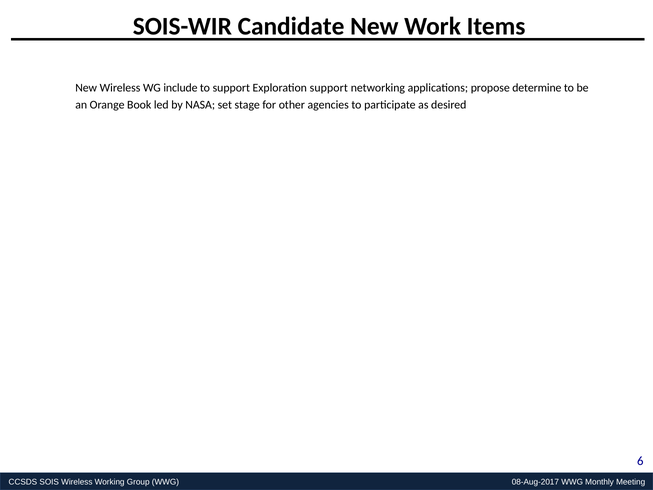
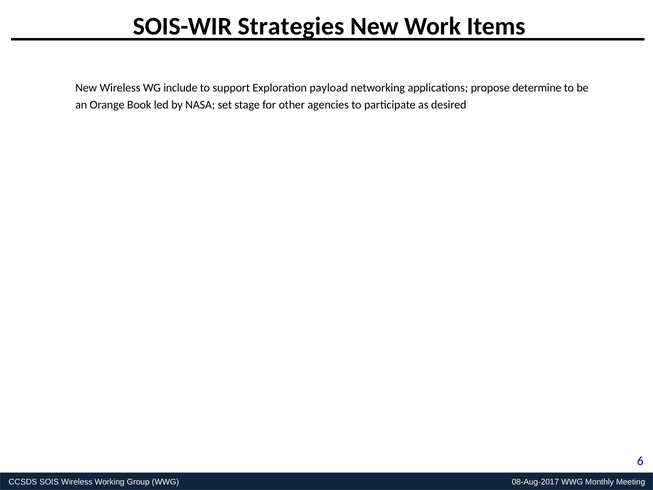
Candidate: Candidate -> Strategies (291, 26)
Exploration support: support -> payload (329, 88)
